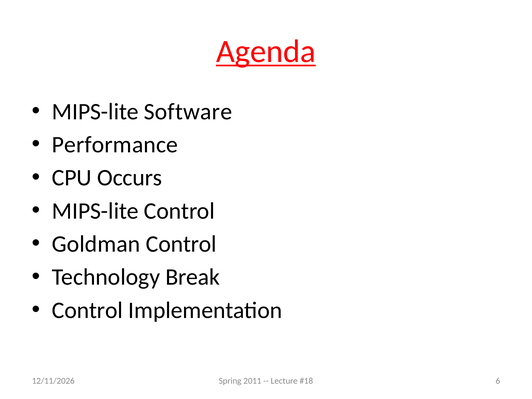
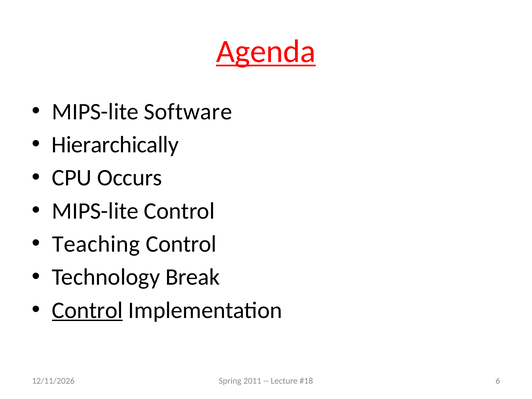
Performance: Performance -> Hierarchically (115, 145)
Goldman: Goldman -> Teaching (96, 244)
Control underline: none -> present (87, 310)
